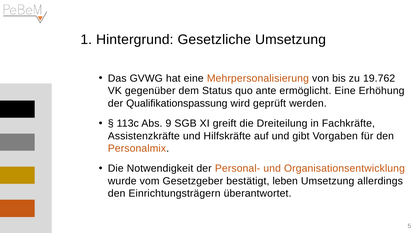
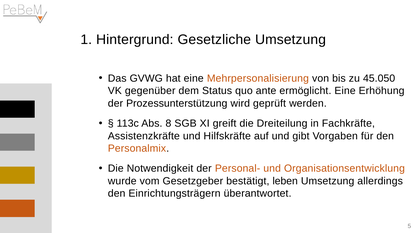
19.762: 19.762 -> 45.050 (379, 78)
Qualifikationspassung: Qualifikationspassung -> Prozessunterstützung (177, 103)
9: 9 -> 8 (168, 123)
